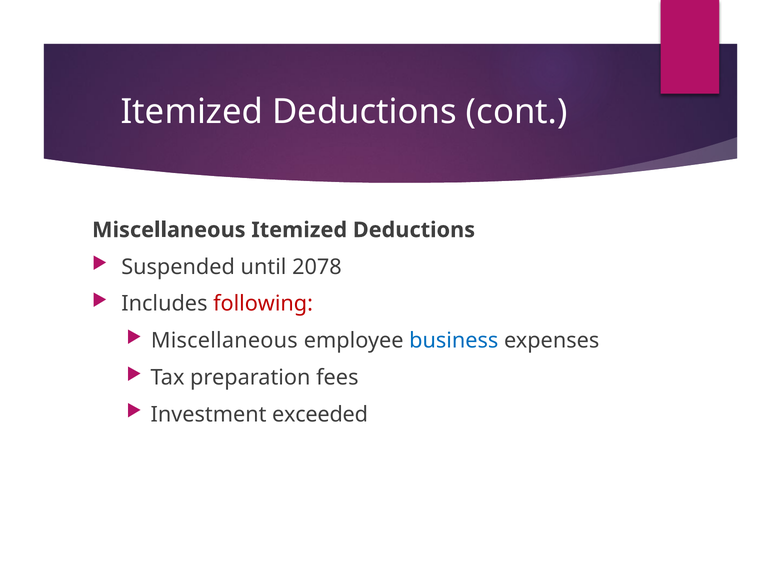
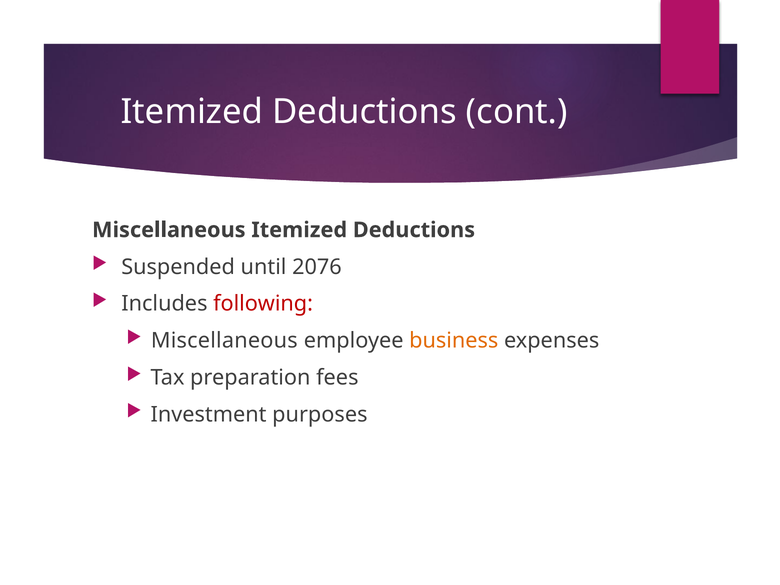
2078: 2078 -> 2076 (317, 267)
business colour: blue -> orange (454, 341)
exceeded: exceeded -> purposes (320, 414)
